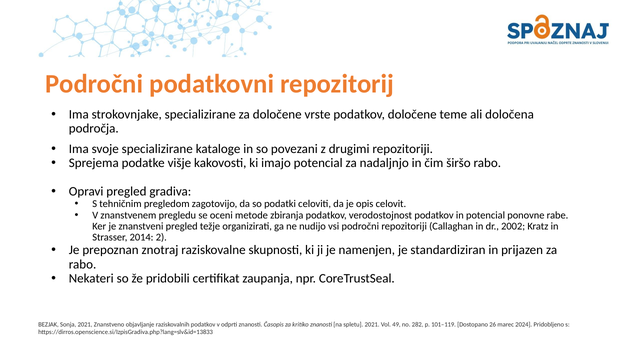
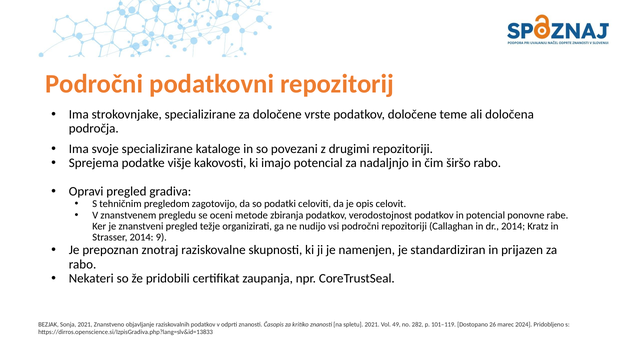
dr 2002: 2002 -> 2014 (513, 226)
2: 2 -> 9 (161, 238)
